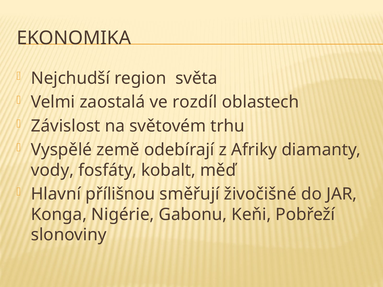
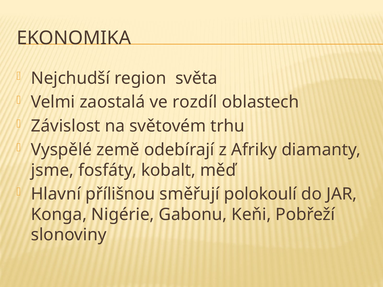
vody: vody -> jsme (52, 170)
živočišné: živočišné -> polokoulí (260, 194)
